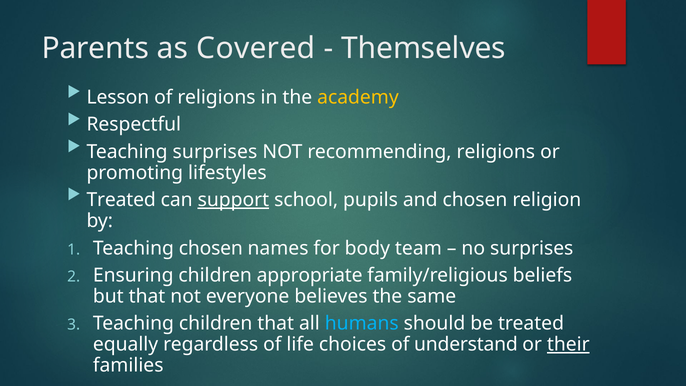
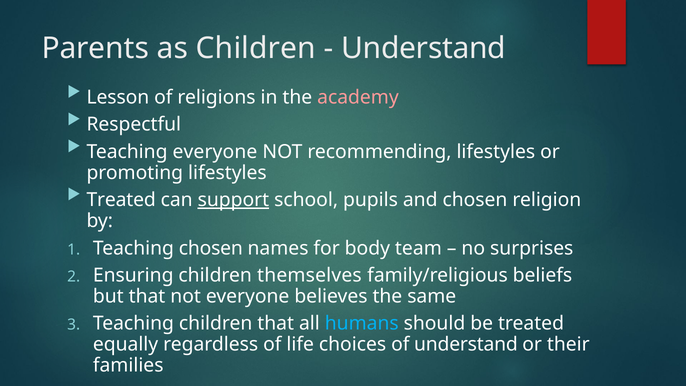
as Covered: Covered -> Children (256, 48)
Themselves: Themselves -> Understand (424, 48)
academy colour: yellow -> pink (358, 97)
Teaching surprises: surprises -> everyone (215, 152)
recommending religions: religions -> lifestyles (496, 152)
appropriate: appropriate -> themselves (309, 275)
their underline: present -> none (568, 344)
